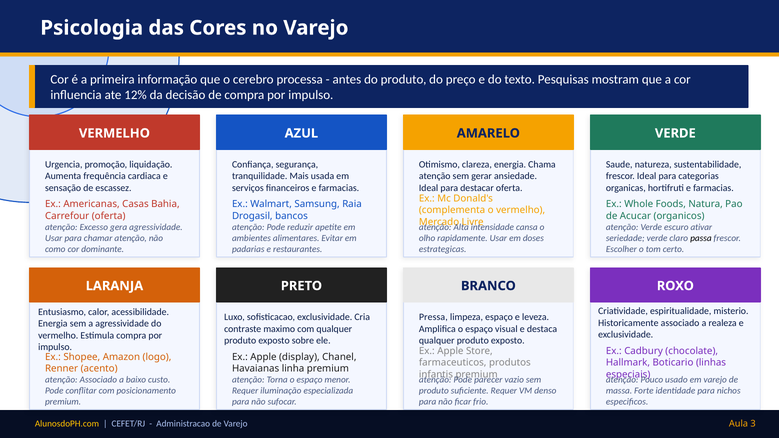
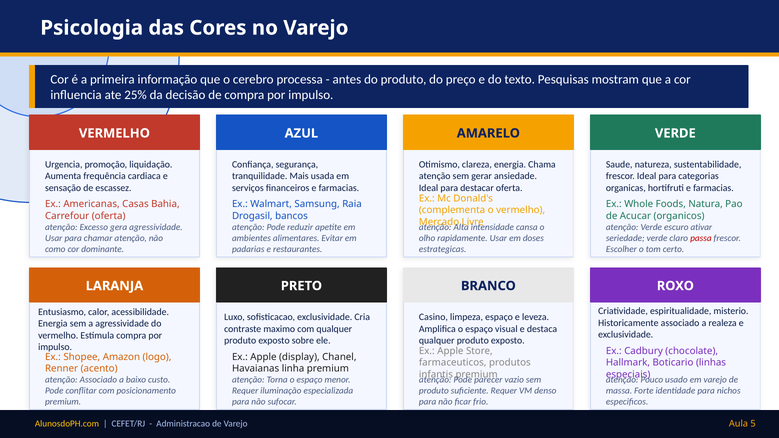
12%: 12% -> 25% (136, 95)
passa colour: black -> red (701, 238)
Pressa: Pressa -> Casino (433, 317)
3: 3 -> 5 (753, 424)
